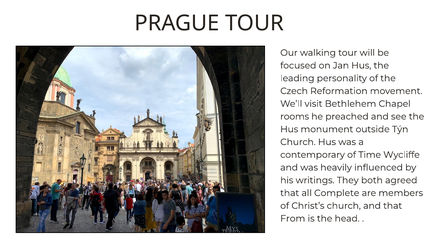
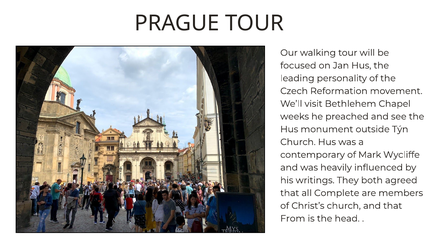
rooms: rooms -> weeks (295, 116)
Time: Time -> Mark (370, 155)
